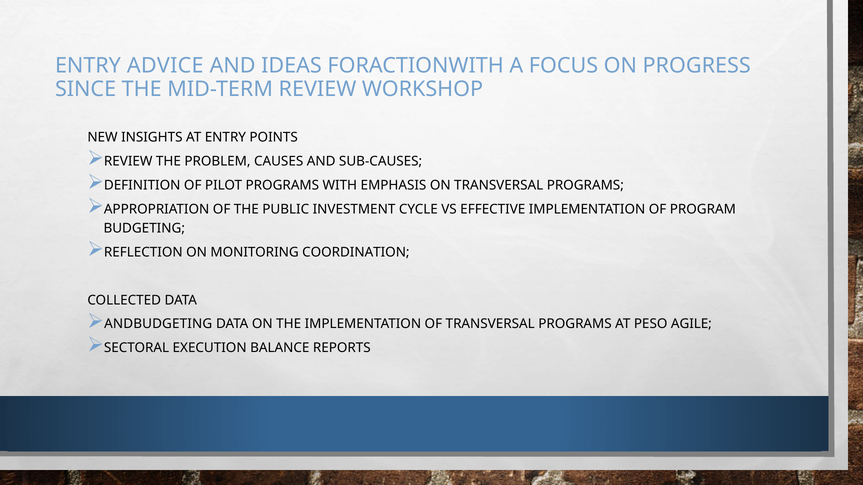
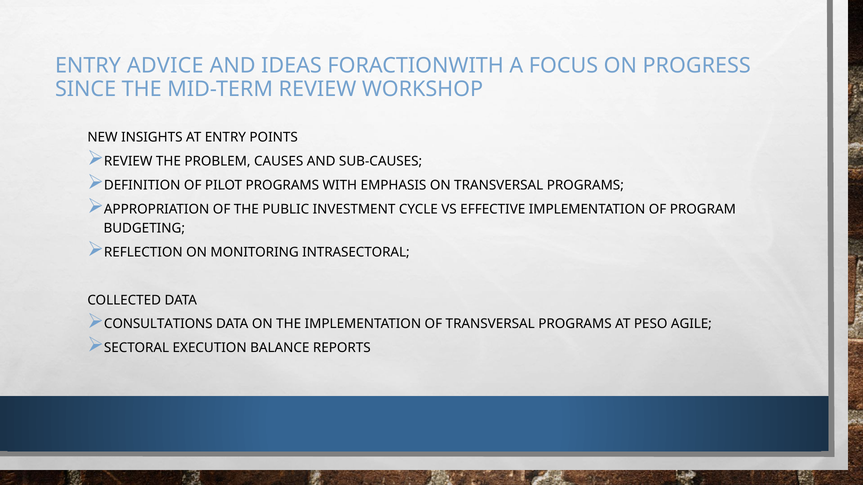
COORDINATION: COORDINATION -> INTRASECTORAL (356, 253)
ANDBUDGETING: ANDBUDGETING -> CONSULTATIONS (158, 324)
